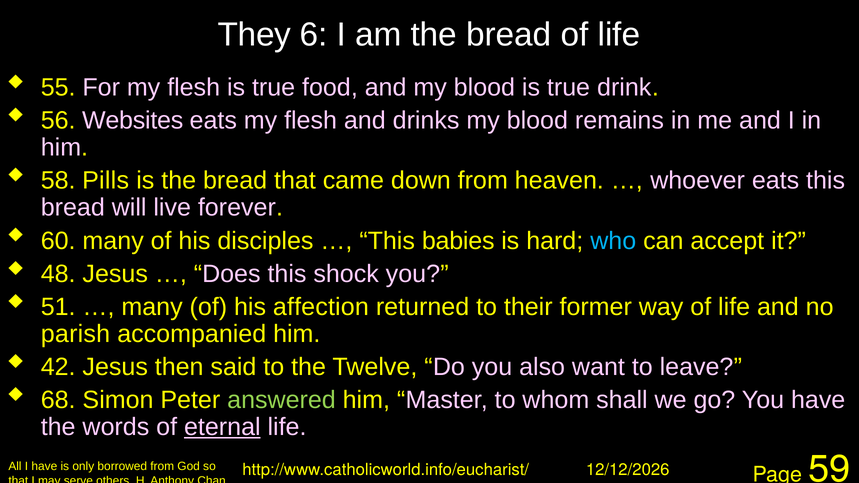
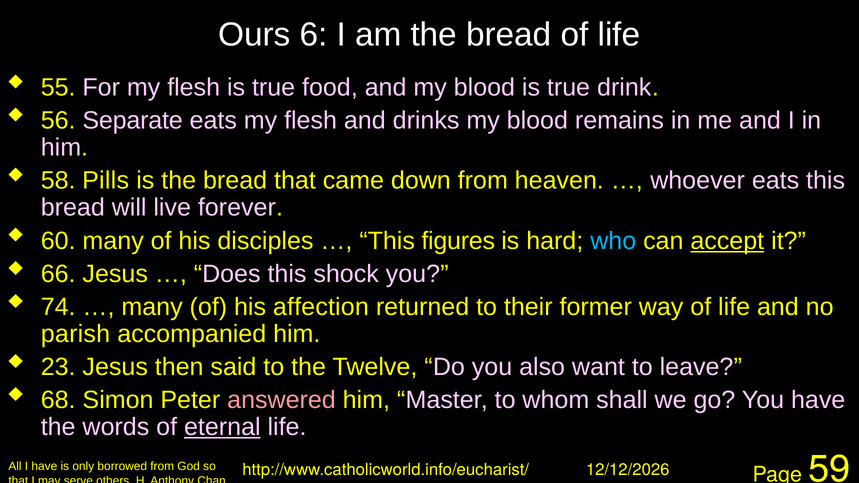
They: They -> Ours (254, 35)
Websites: Websites -> Separate (133, 121)
babies: babies -> figures (458, 241)
accept underline: none -> present (727, 241)
48: 48 -> 66 (58, 274)
51: 51 -> 74 (58, 307)
42: 42 -> 23 (58, 367)
answered colour: light green -> pink (282, 400)
